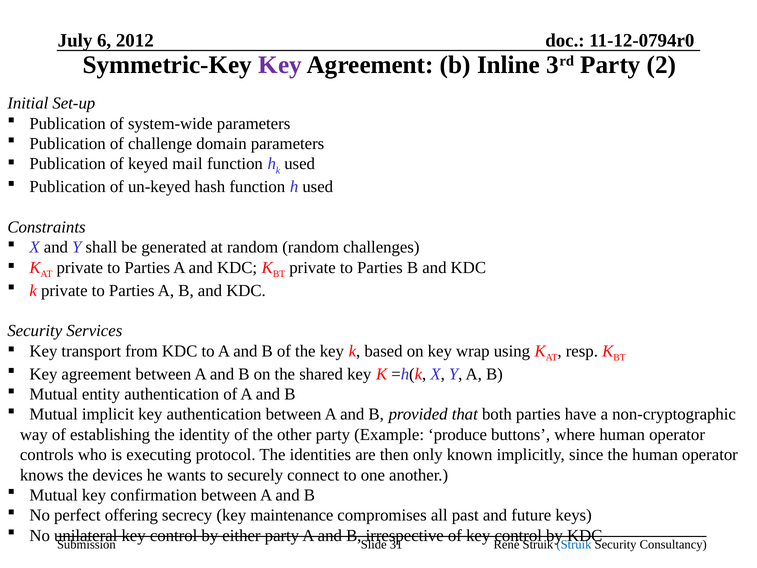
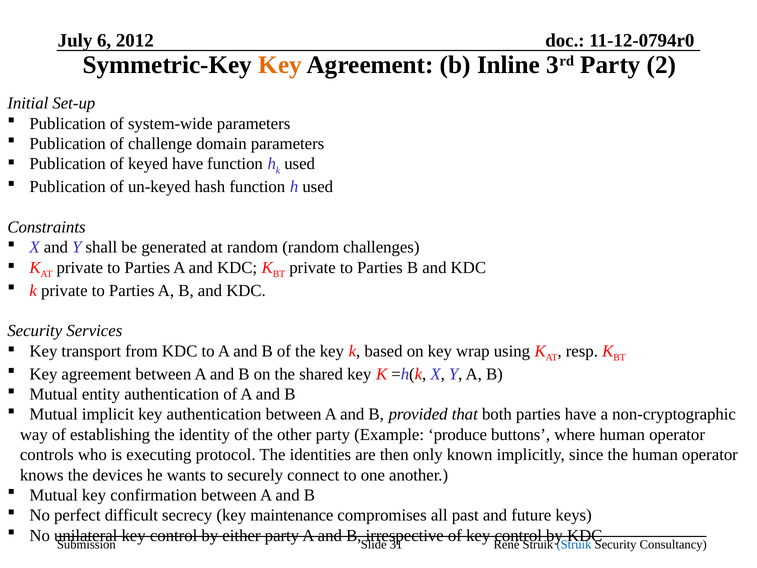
Key colour: purple -> orange (280, 65)
keyed mail: mail -> have (188, 164)
offering: offering -> difficult (131, 515)
